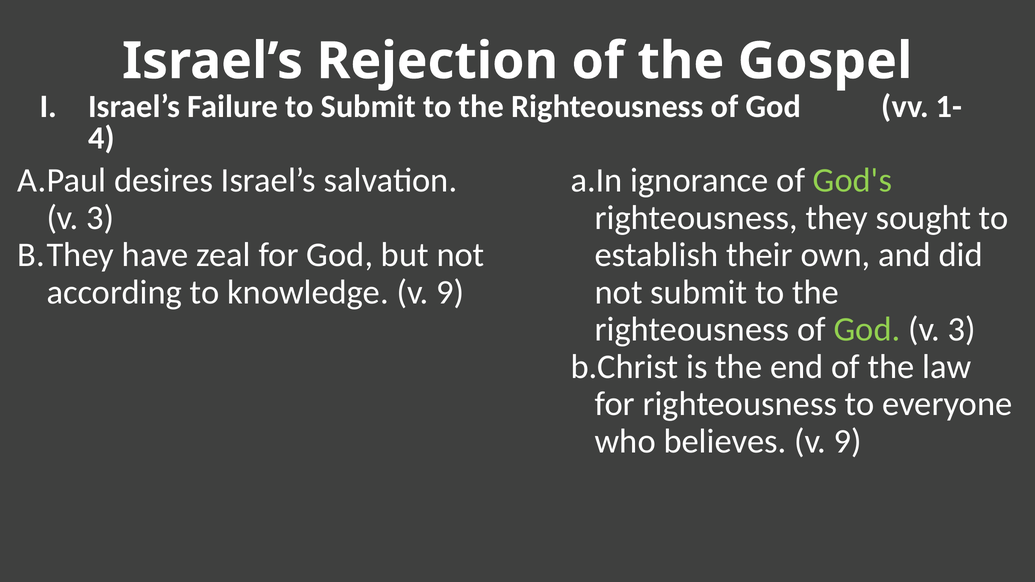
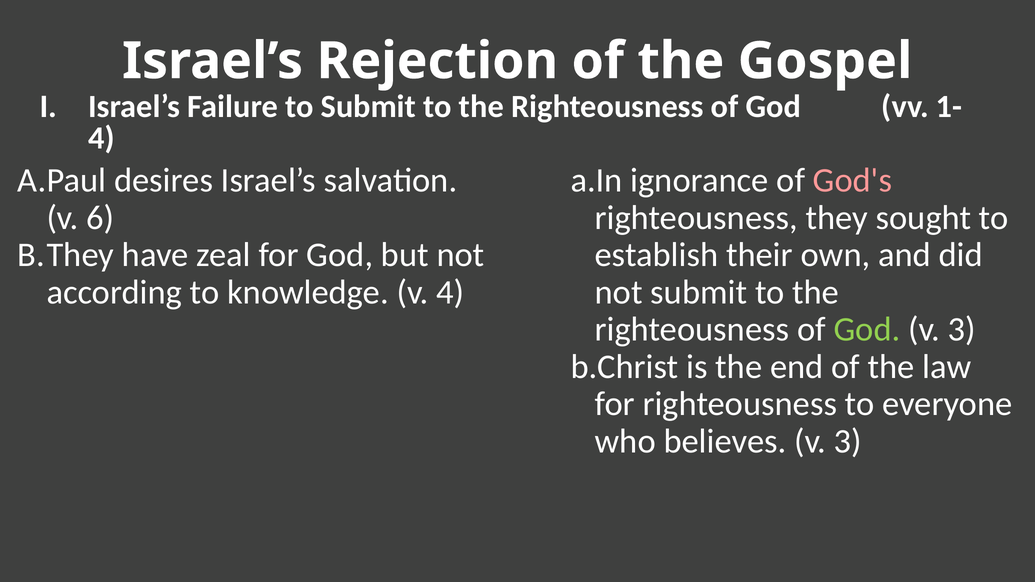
God's colour: light green -> pink (852, 180)
3: 3 -> 6 (100, 218)
knowledge v 9: 9 -> 4 (450, 292)
believes v 9: 9 -> 3 (848, 441)
